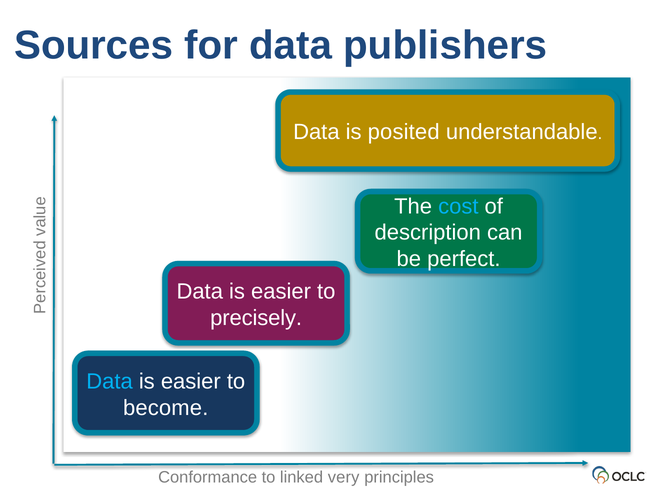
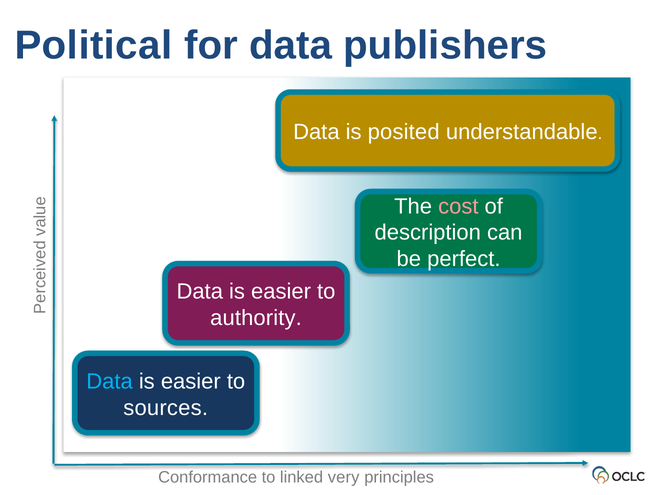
Sources: Sources -> Political (93, 45)
cost colour: light blue -> pink (458, 206)
precisely: precisely -> authority (256, 318)
become: become -> sources (166, 408)
